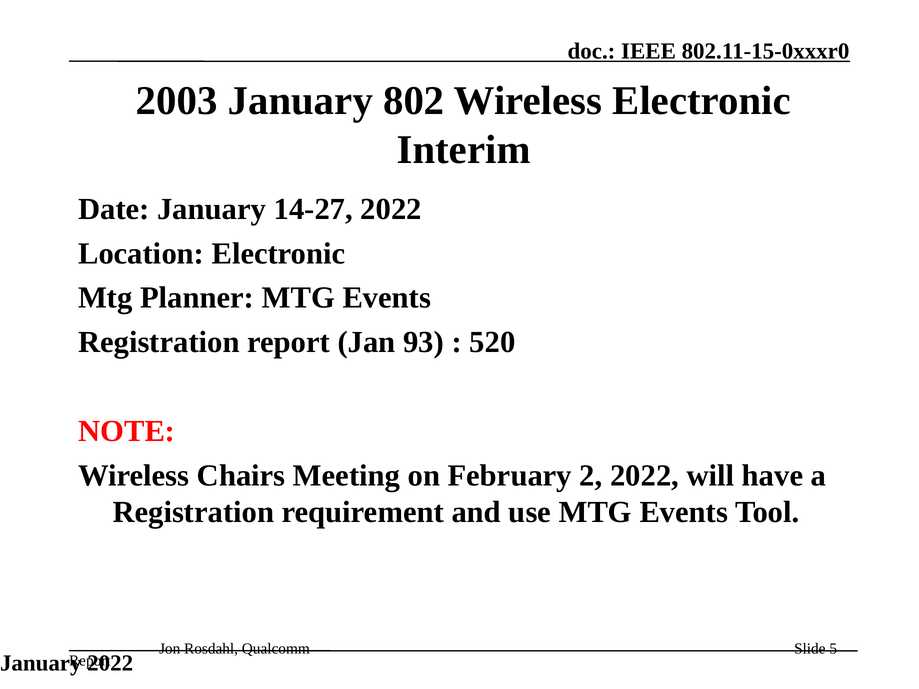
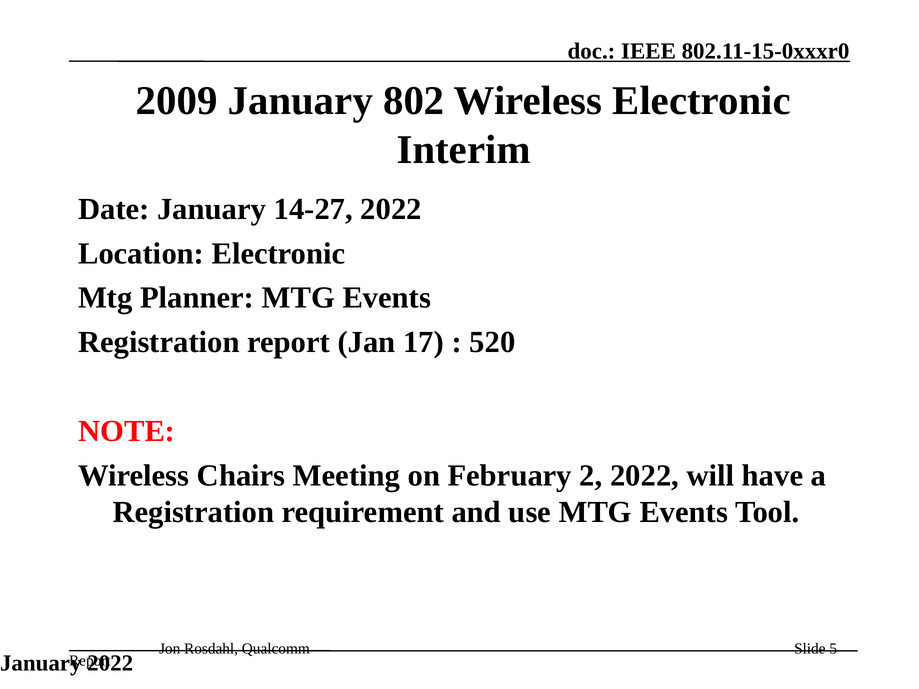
2003: 2003 -> 2009 (177, 101)
93: 93 -> 17 (424, 342)
